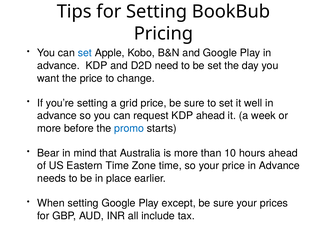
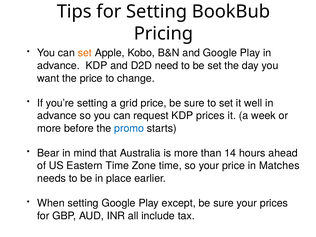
set colour: blue -> orange (85, 53)
KDP ahead: ahead -> prices (210, 116)
10: 10 -> 14 (230, 153)
price in Advance: Advance -> Matches (279, 166)
